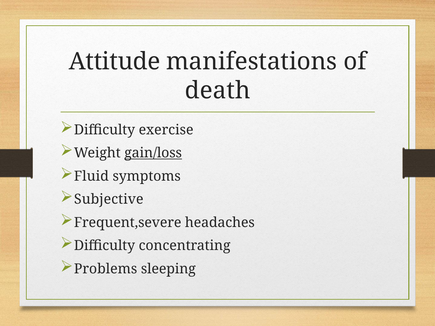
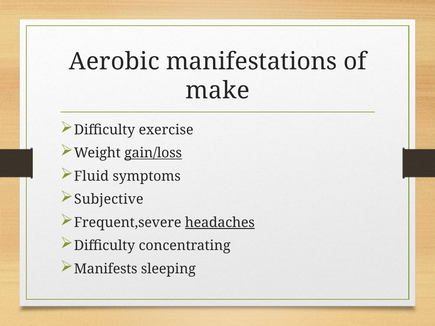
Attitude: Attitude -> Aerobic (114, 62)
death: death -> make (218, 91)
headaches underline: none -> present (220, 223)
Problems: Problems -> Manifests (106, 269)
